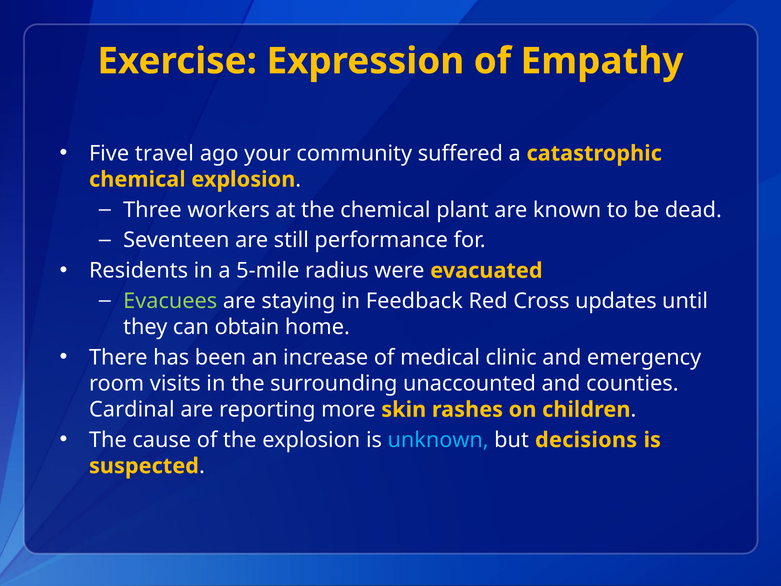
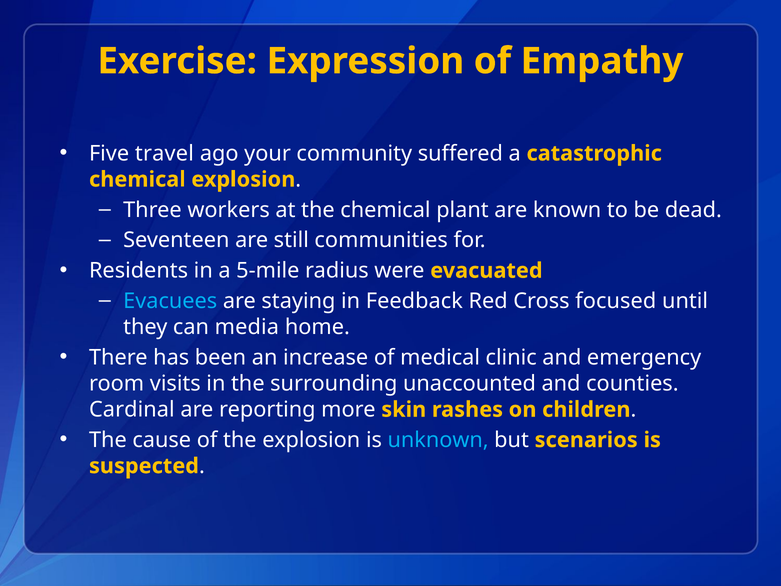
performance: performance -> communities (381, 240)
Evacuees colour: light green -> light blue (170, 301)
updates: updates -> focused (616, 301)
obtain: obtain -> media (247, 327)
decisions: decisions -> scenarios (586, 440)
